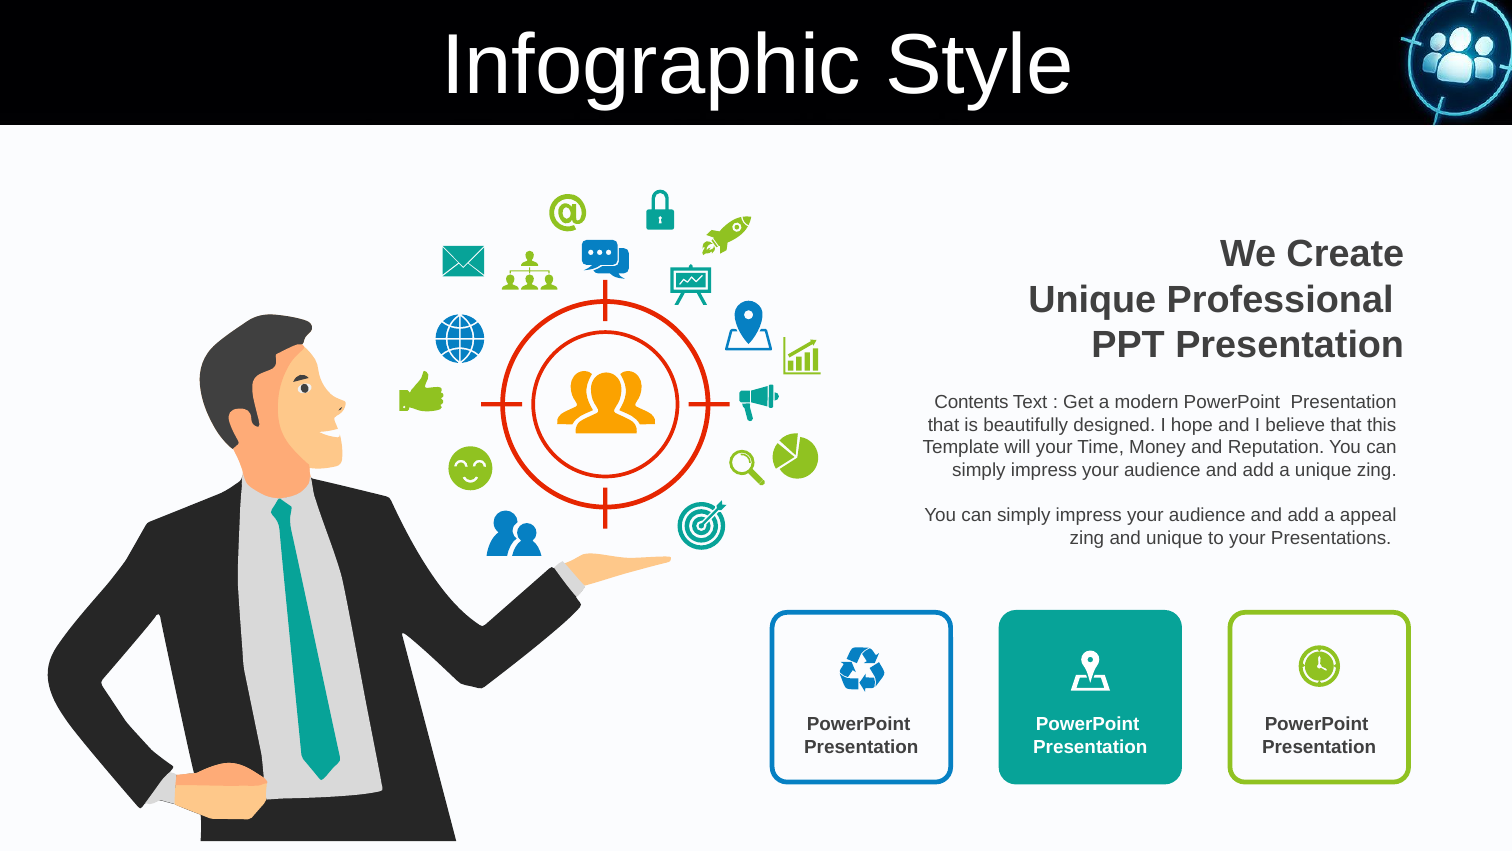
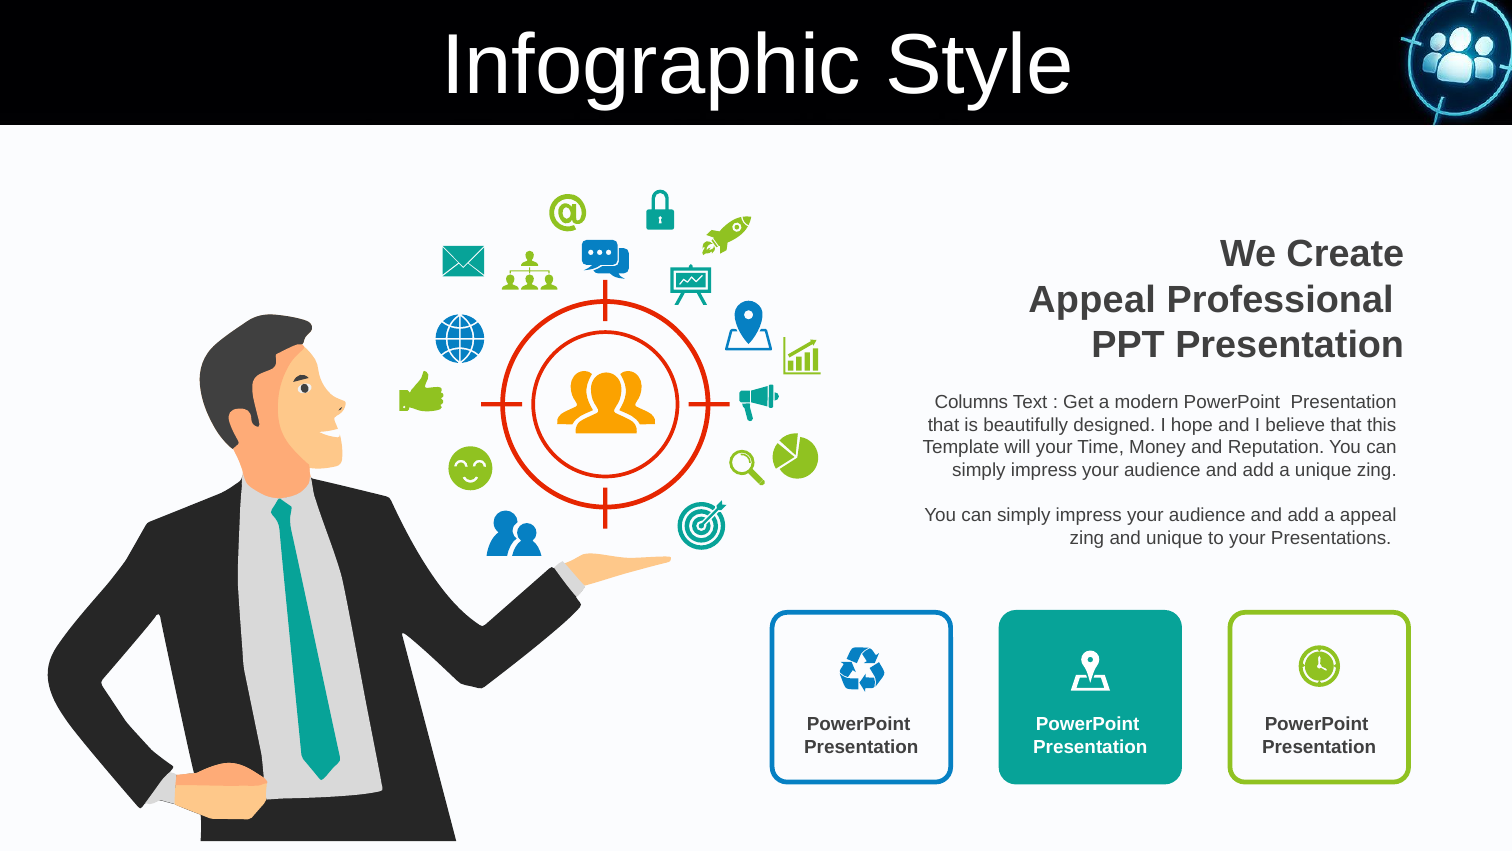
Unique: Unique -> Appeal (1092, 299)
Contents: Contents -> Columns (971, 402)
